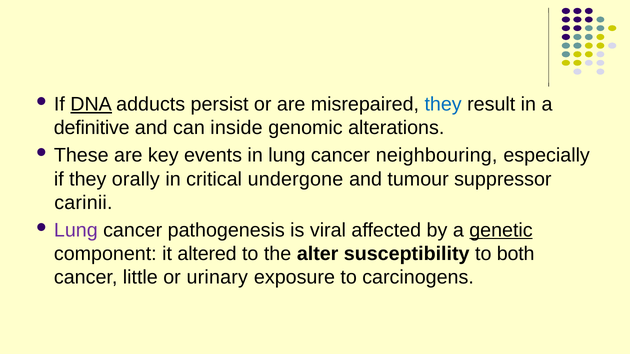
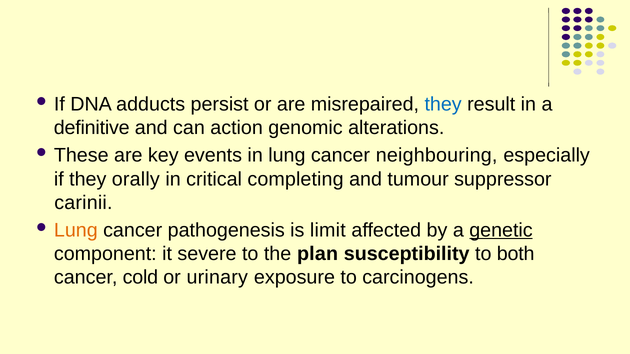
DNA underline: present -> none (91, 104)
inside: inside -> action (237, 128)
undergone: undergone -> completing (296, 179)
Lung colour: purple -> orange (76, 230)
viral: viral -> limit (328, 230)
altered: altered -> severe (207, 254)
alter: alter -> plan (318, 254)
little: little -> cold (140, 278)
